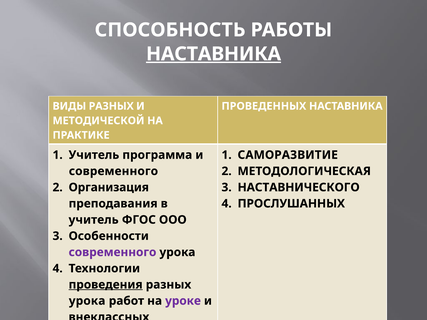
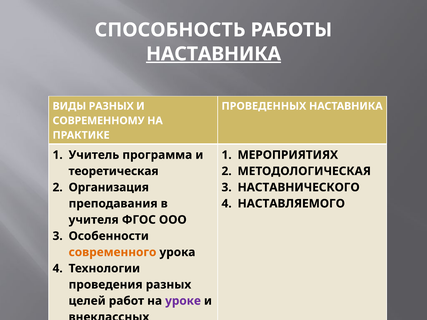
МЕТОДИЧЕСКОЙ: МЕТОДИЧЕСКОЙ -> СОВРЕМЕННОМУ (99, 121)
САМОРАЗВИТИЕ: САМОРАЗВИТИЕ -> МЕРОПРИЯТИЯХ (288, 155)
современного: современного -> теоретическая (114, 171)
ПРОСЛУШАННЫХ: ПРОСЛУШАННЫХ -> НАСТАВЛЯЕМОГО (291, 204)
учитель: учитель -> учителя (94, 220)
современного colour: purple -> orange (112, 252)
проведения underline: present -> none (106, 285)
урока: урока -> целей (87, 301)
